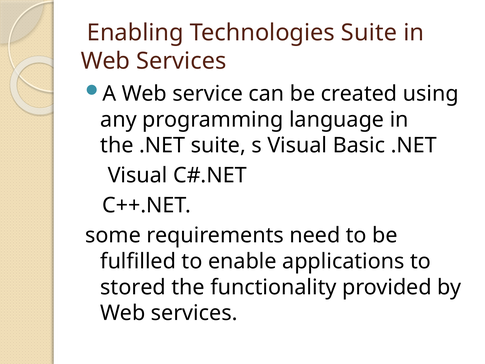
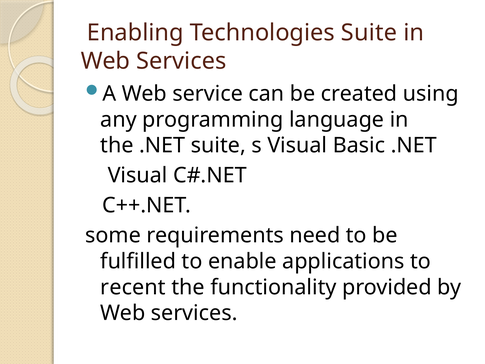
stored: stored -> recent (133, 287)
